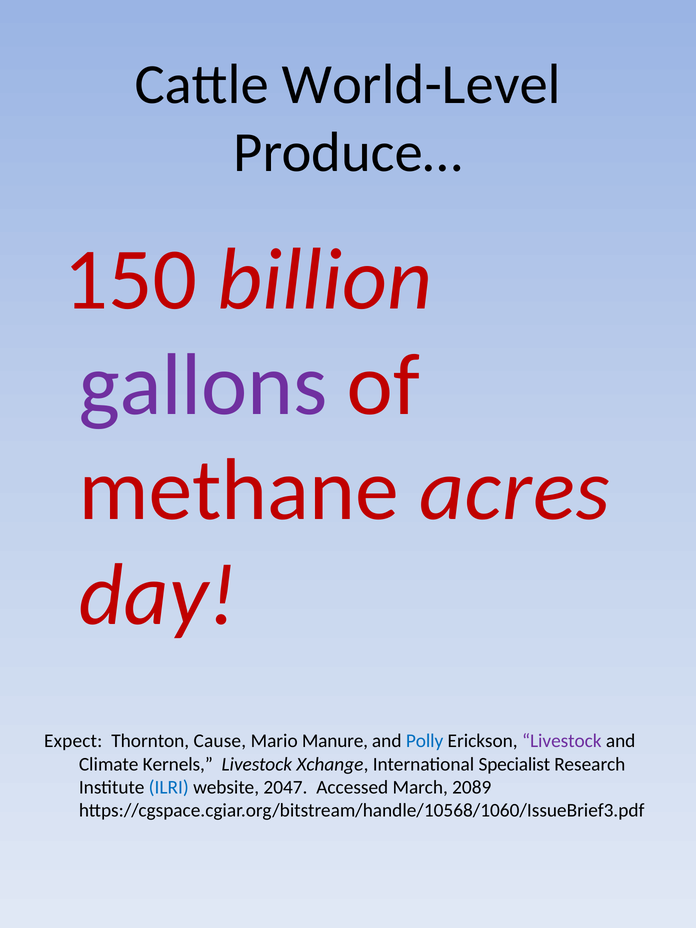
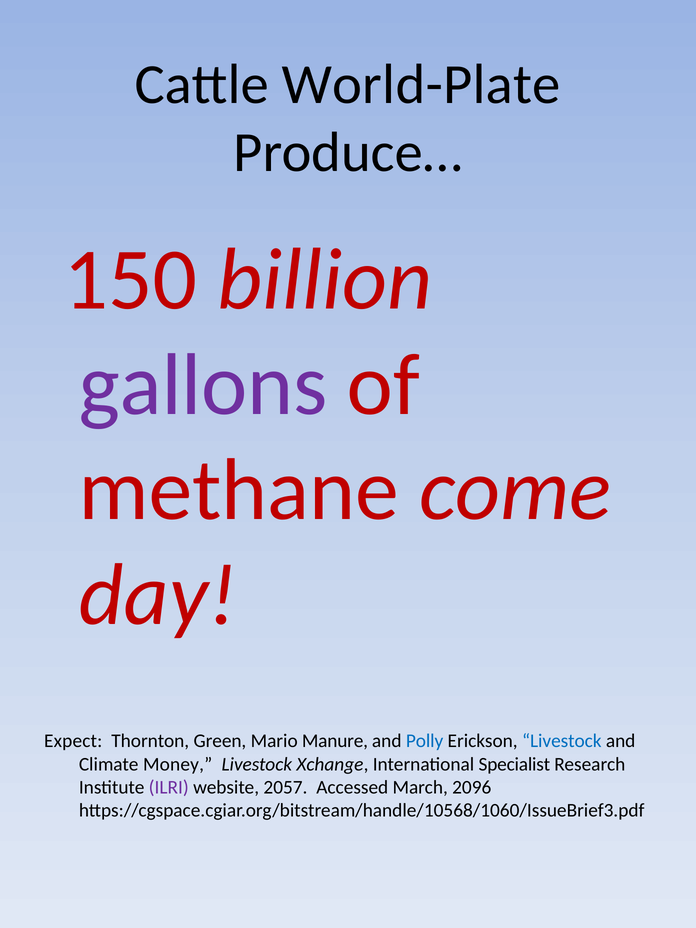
World-Level: World-Level -> World-Plate (421, 84)
acres: acres -> come (515, 490)
Cause: Cause -> Green (220, 741)
Livestock colour: purple -> blue (562, 741)
Kernels: Kernels -> Money (178, 764)
ILRI colour: blue -> purple (169, 787)
2047: 2047 -> 2057 (285, 787)
2089: 2089 -> 2096 (472, 787)
